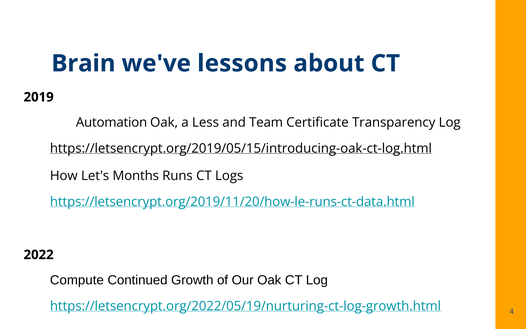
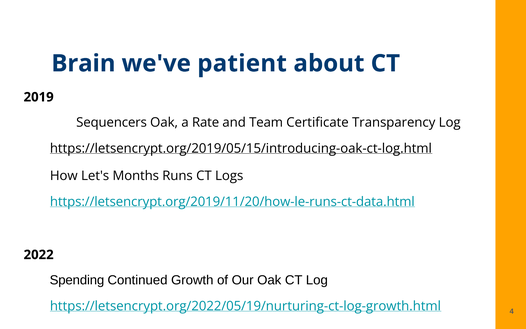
lessons: lessons -> patient (242, 63)
Automation: Automation -> Sequencers (112, 122)
Less: Less -> Rate (206, 122)
Compute: Compute -> Spending (77, 280)
